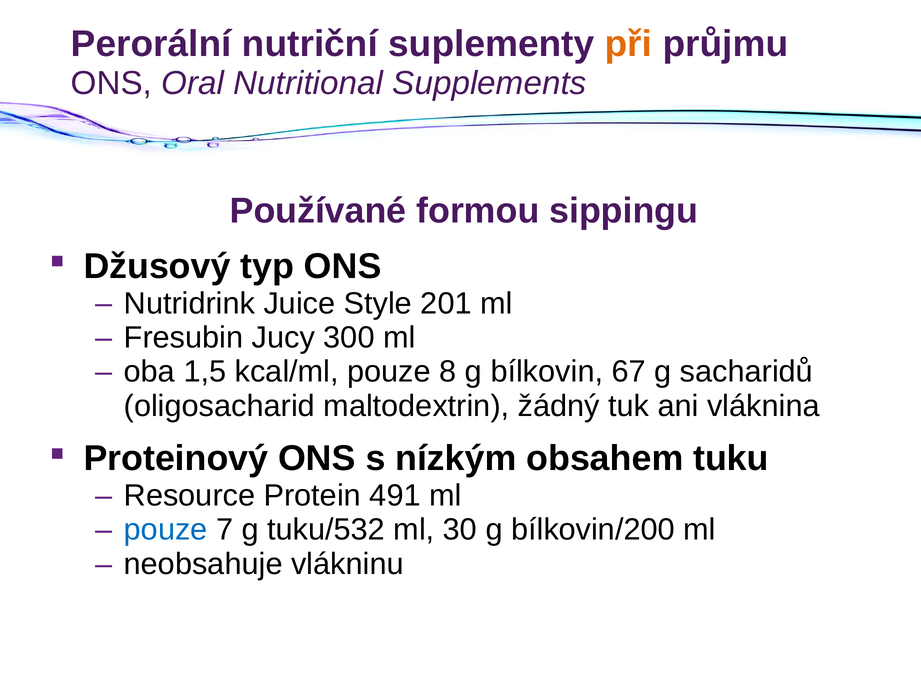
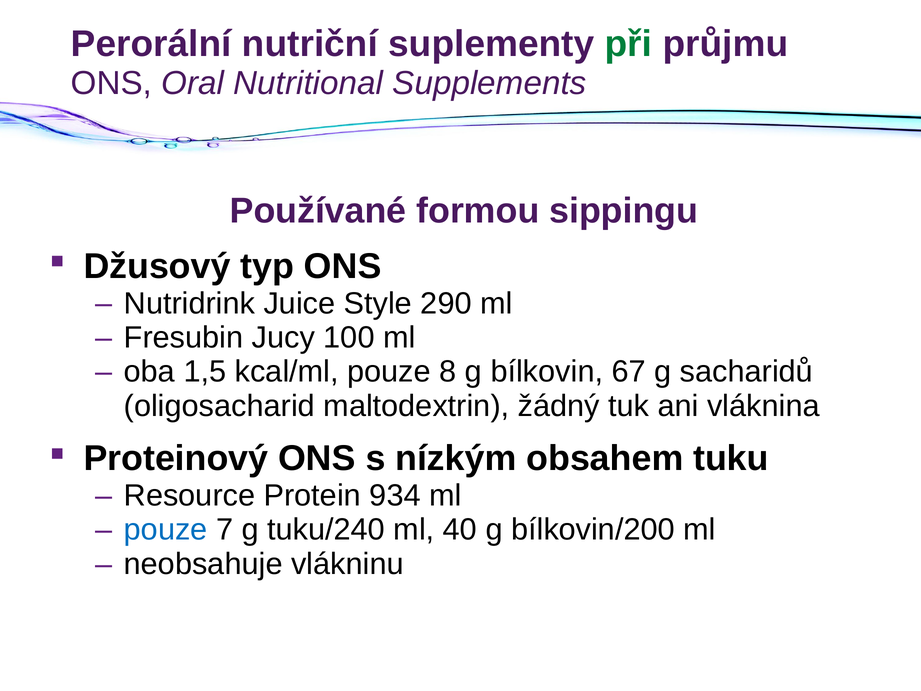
při colour: orange -> green (628, 44)
201: 201 -> 290 (446, 303)
300: 300 -> 100 (349, 337)
491: 491 -> 934 (395, 495)
tuku/532: tuku/532 -> tuku/240 (326, 530)
30: 30 -> 40 (460, 530)
